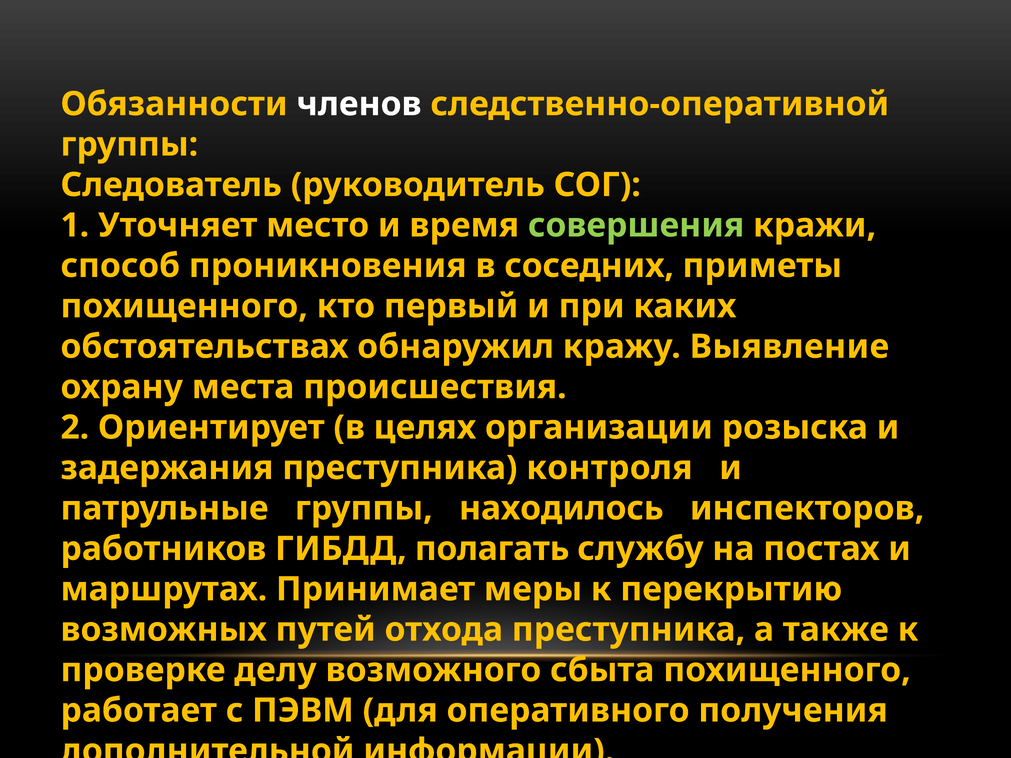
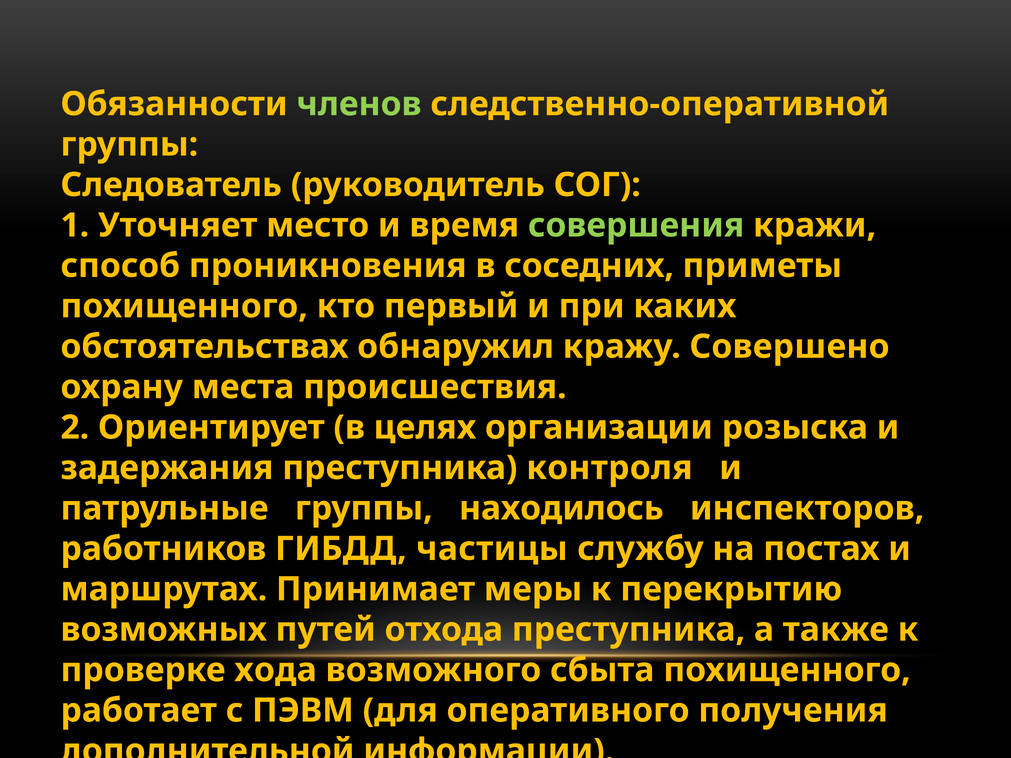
членов colour: white -> light green (359, 104)
Выявление: Выявление -> Совершено (790, 347)
полагать: полагать -> частицы (492, 549)
делу: делу -> хода (276, 670)
